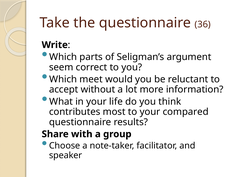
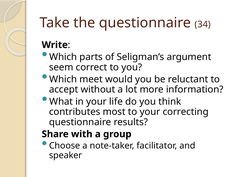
36: 36 -> 34 (203, 25)
compared: compared -> correcting (186, 112)
